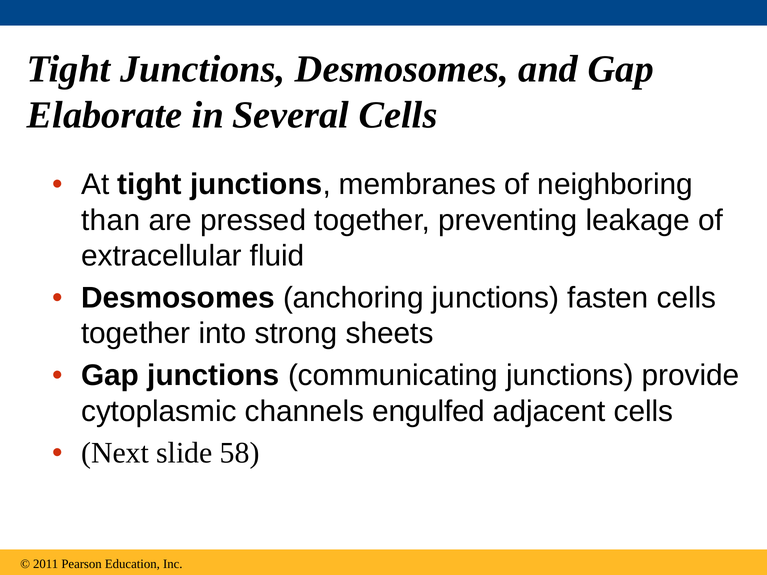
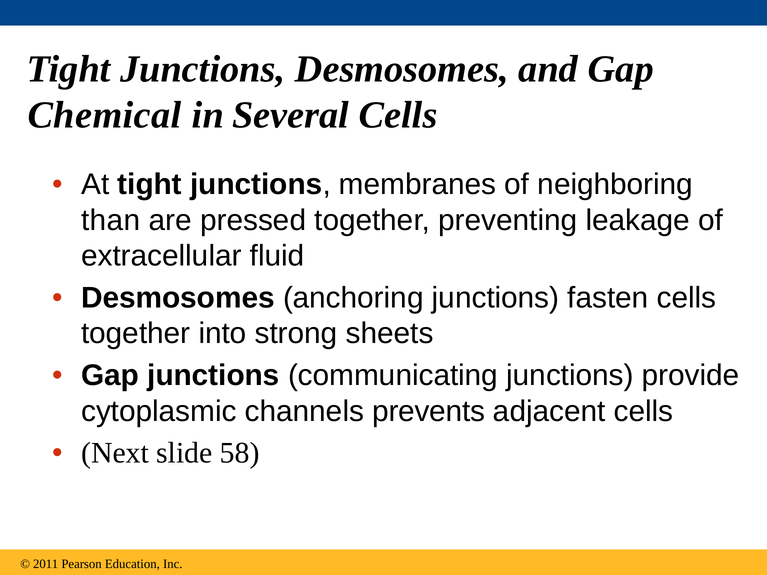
Elaborate: Elaborate -> Chemical (104, 115)
engulfed: engulfed -> prevents (429, 411)
